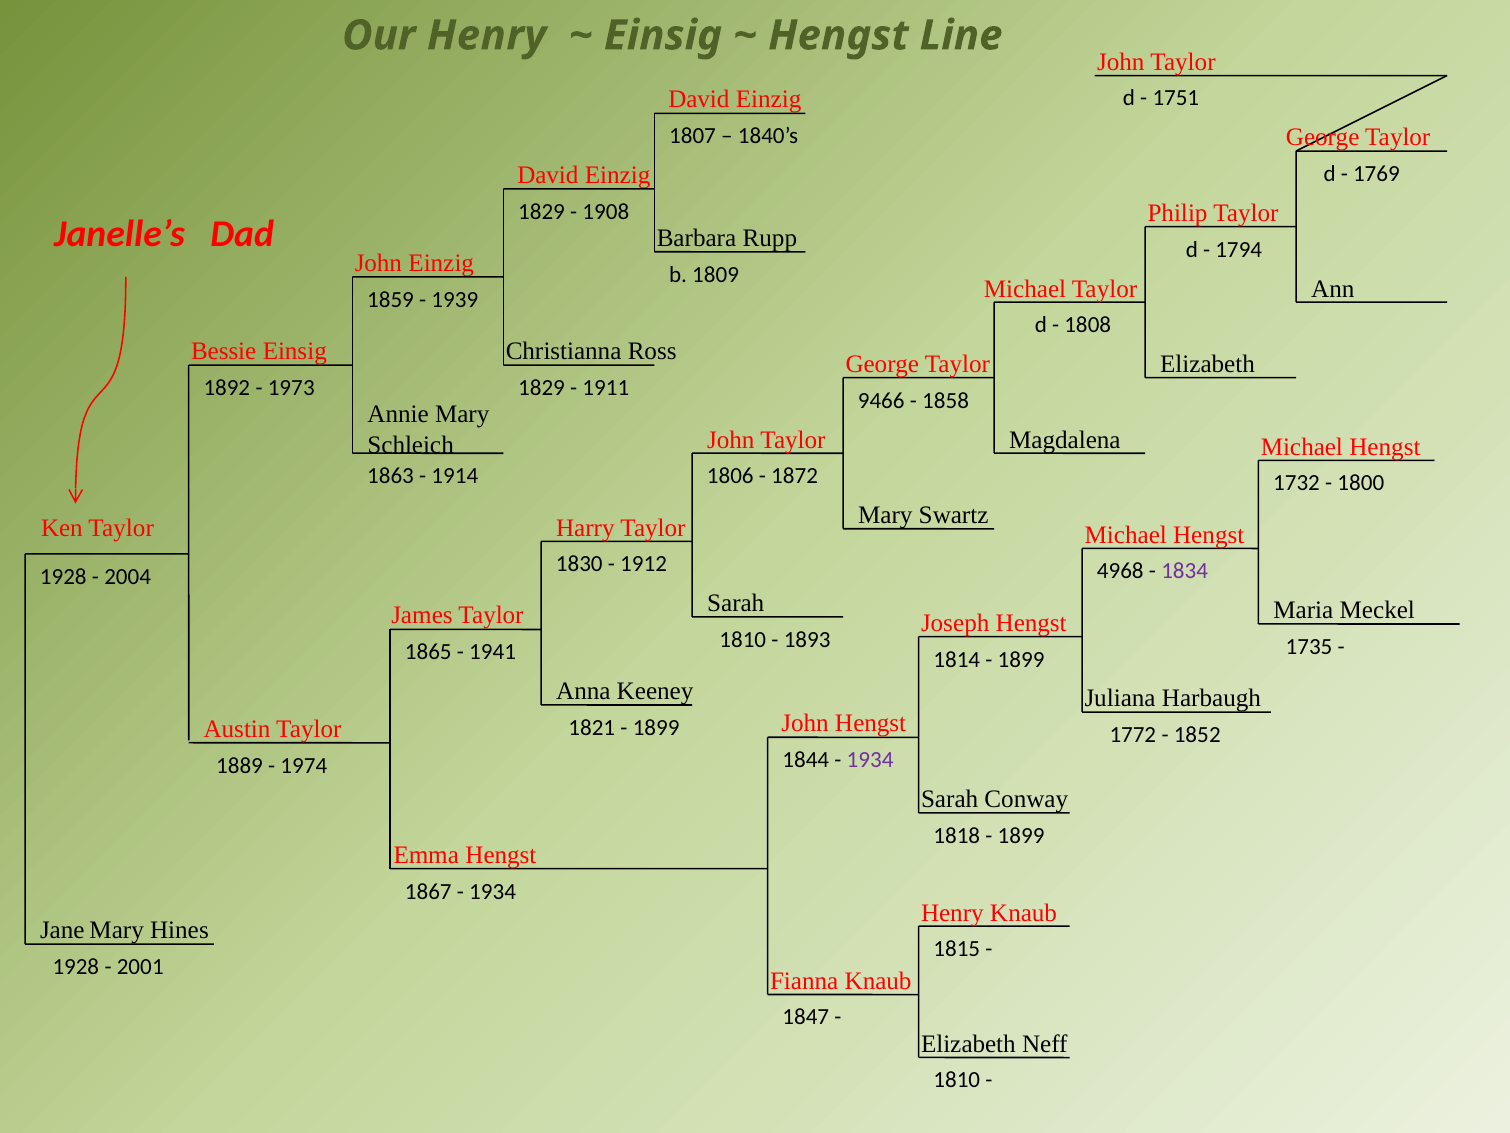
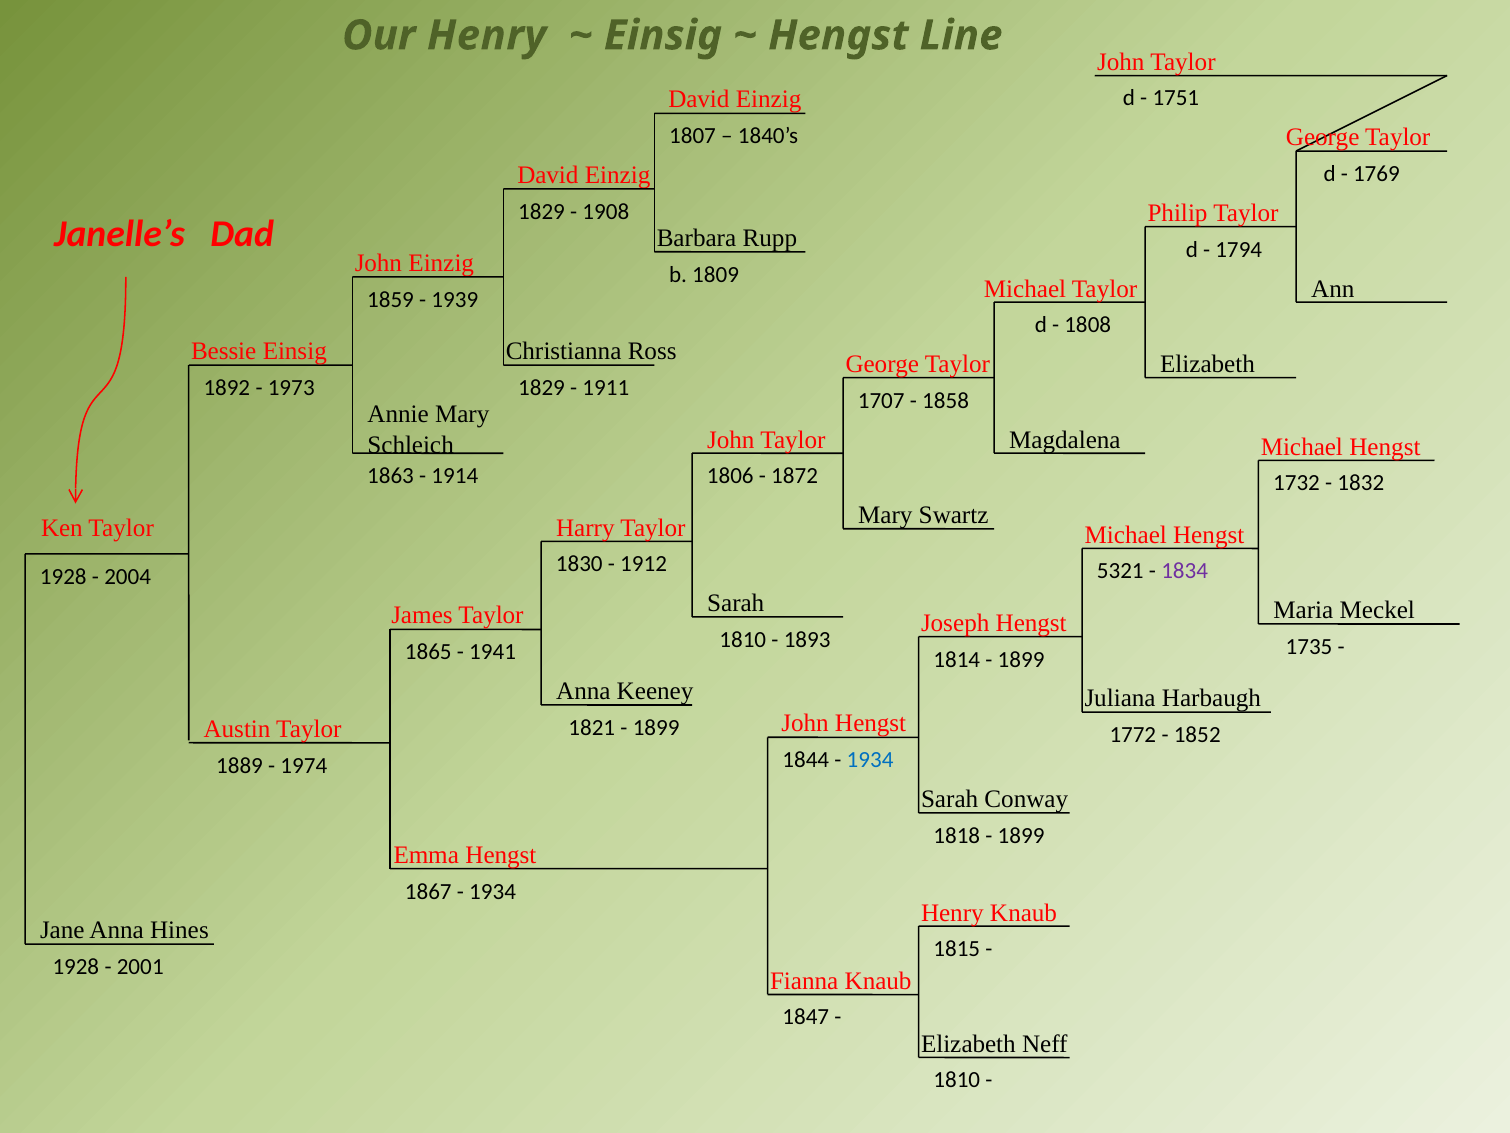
9466: 9466 -> 1707 (881, 400)
1800: 1800 -> 1832 (1361, 483)
4968: 4968 -> 5321 (1120, 571)
1934 colour: purple -> blue (870, 760)
Jane Mary: Mary -> Anna (117, 930)
